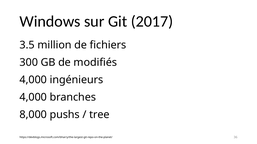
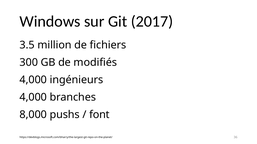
tree: tree -> font (99, 115)
